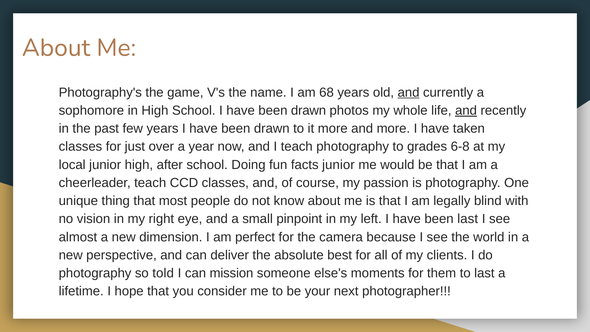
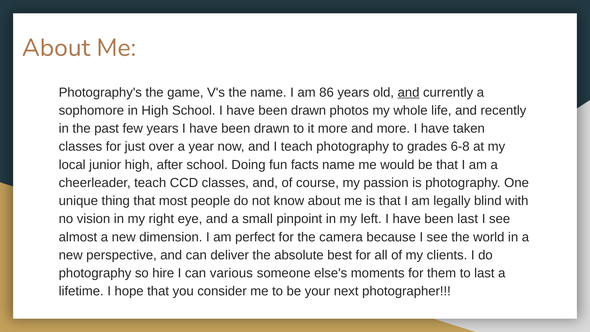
68: 68 -> 86 (327, 92)
and underline: present -> none (466, 110)
facts junior: junior -> name (338, 165)
told: told -> hire (163, 273)
mission: mission -> various (231, 273)
